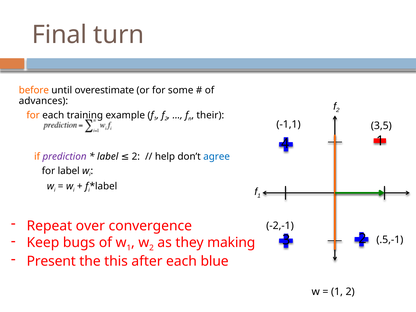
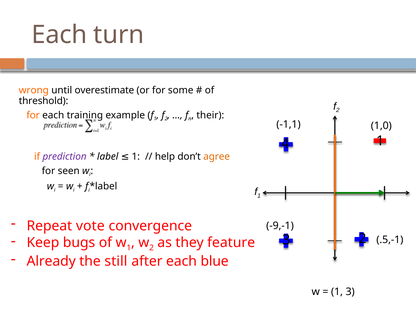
Final: Final -> Each (59, 35)
before: before -> wrong (34, 90)
advances: advances -> threshold (44, 101)
3,5: 3,5 -> 1,0 (381, 126)
label 2: 2 -> 1 (136, 157)
agree colour: blue -> orange (217, 157)
for label: label -> seen (69, 171)
over: over -> vote (90, 226)
-2,-1: -2,-1 -> -9,-1 (280, 226)
making: making -> feature (231, 242)
Present: Present -> Already (51, 261)
this: this -> still (116, 261)
2: 2 -> 3 (350, 292)
